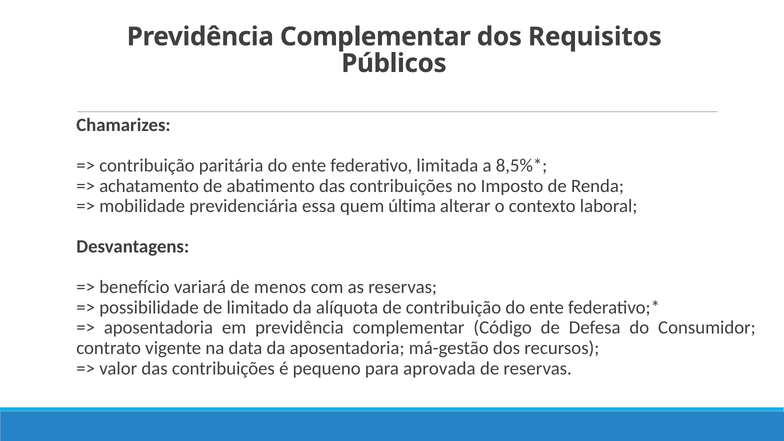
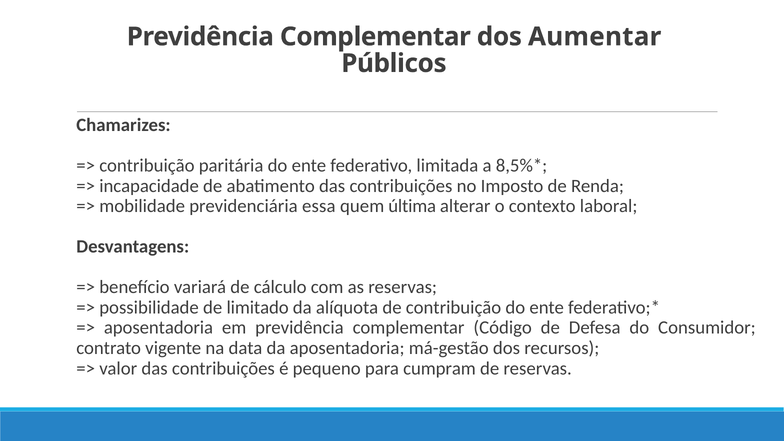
Requisitos: Requisitos -> Aumentar (595, 37)
achatamento: achatamento -> incapacidade (149, 186)
menos: menos -> cálculo (280, 287)
aprovada: aprovada -> cumpram (440, 368)
